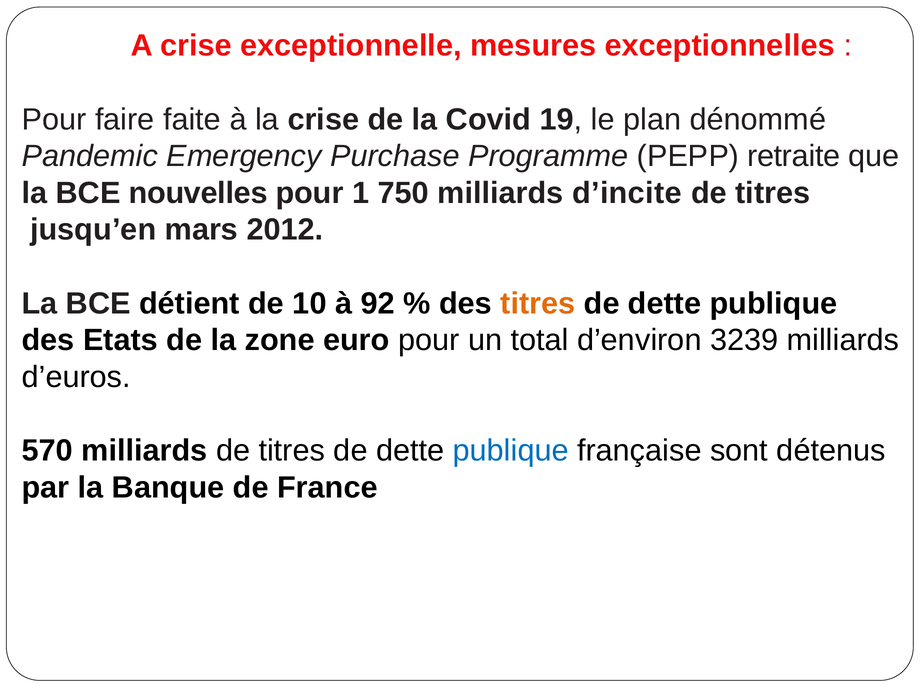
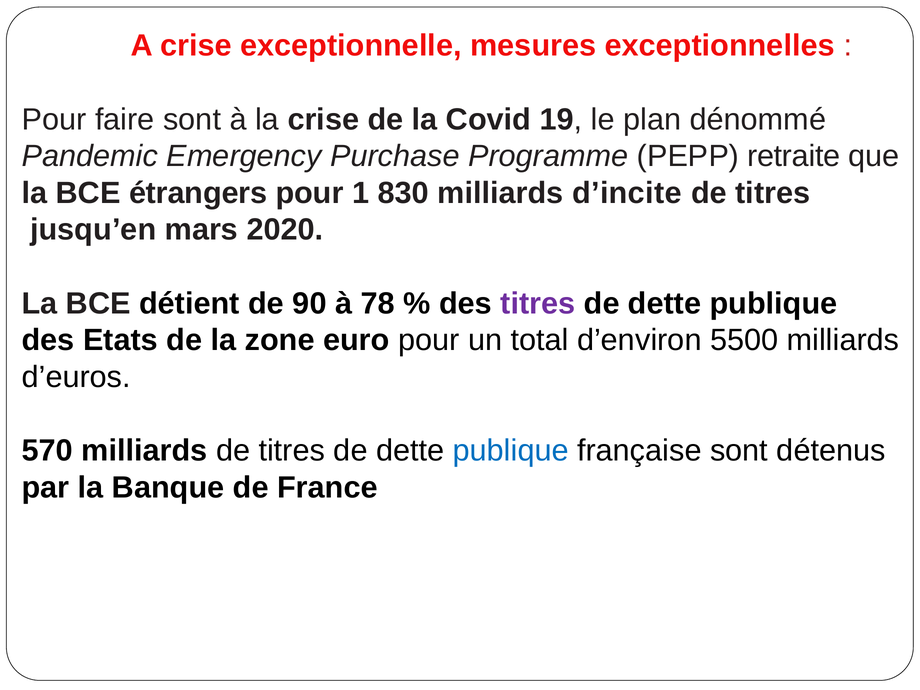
faire faite: faite -> sont (192, 119)
nouvelles: nouvelles -> étrangers (198, 193)
750: 750 -> 830 (403, 193)
2012: 2012 -> 2020 (285, 230)
10: 10 -> 90 (309, 303)
92: 92 -> 78 (378, 303)
titres colour: orange -> purple (538, 303)
3239: 3239 -> 5500 (744, 340)
